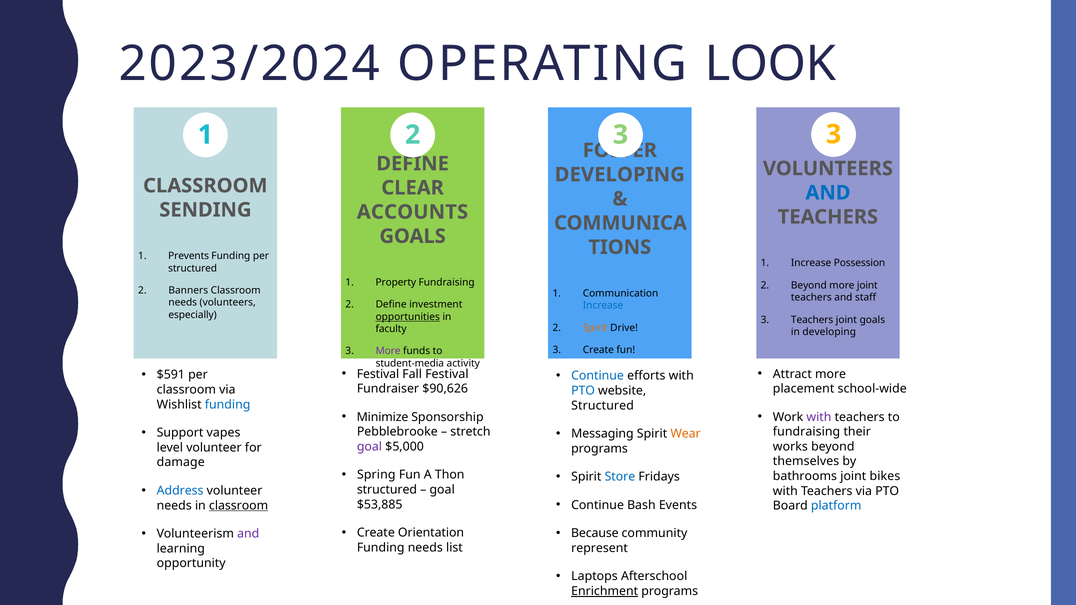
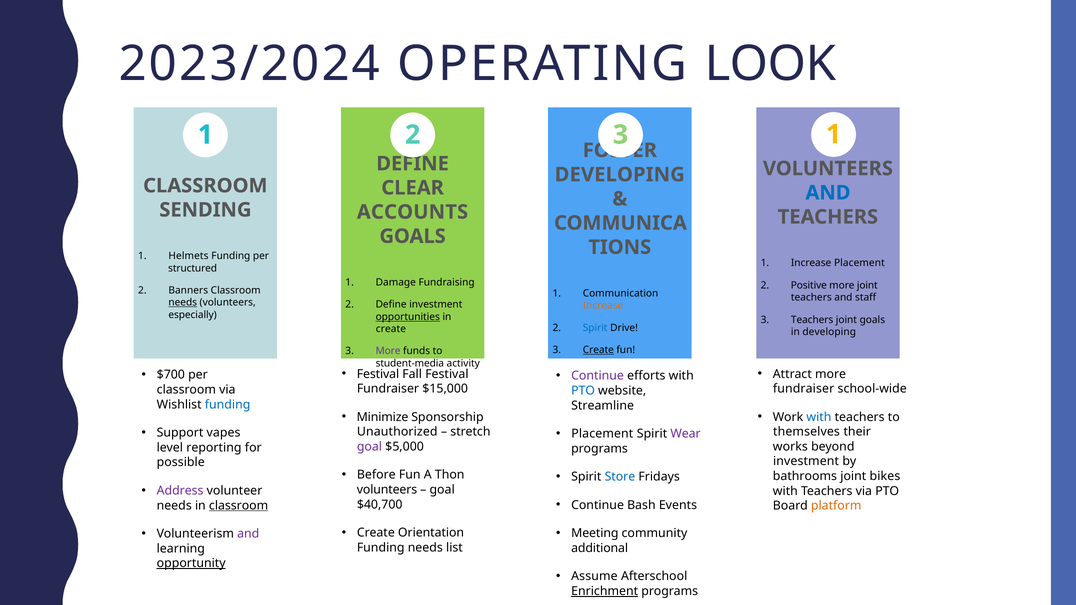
3: 3 -> 1 (834, 134)
Prevents: Prevents -> Helmets (189, 256)
Increase Possession: Possession -> Placement (859, 263)
Property: Property -> Damage (396, 283)
2 Beyond: Beyond -> Positive (809, 285)
needs underline: none -> present (183, 303)
Increase colour: blue -> orange (603, 306)
Spirit colour: orange -> blue (595, 328)
faculty: faculty -> create (391, 329)
Create underline: none -> present (598, 350)
$591: $591 -> $700 (171, 375)
Continue colour: blue -> purple (598, 376)
$90,626: $90,626 -> $15,000 (445, 389)
placement: placement -> fundraiser (804, 389)
Structured: Structured -> Streamline (603, 406)
with colour: purple -> blue (819, 417)
Messaging: Messaging -> Placement (602, 434)
Wear colour: orange -> purple (686, 434)
Pebblebrooke: Pebblebrooke -> Unauthorized (397, 432)
fundraising: fundraising -> themselves (806, 432)
level volunteer: volunteer -> reporting (214, 448)
themselves: themselves -> investment (806, 462)
damage: damage -> possible (181, 463)
Spring: Spring -> Before (376, 475)
Address colour: blue -> purple (180, 491)
structured: structured -> volunteers (387, 490)
$53,885: $53,885 -> $40,700 (380, 505)
platform colour: blue -> orange (836, 506)
Because: Because -> Meeting (595, 534)
represent: represent -> additional (600, 548)
opportunity underline: none -> present (191, 564)
Laptops: Laptops -> Assume (594, 577)
